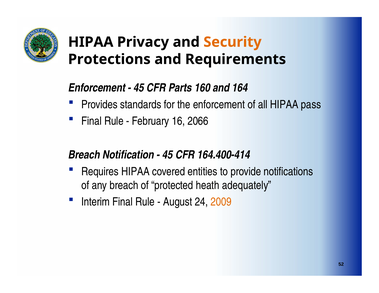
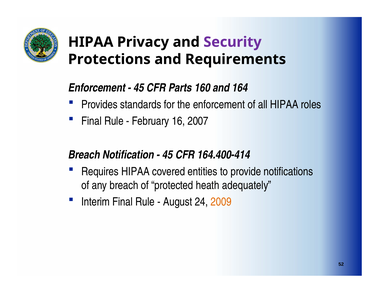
Security colour: orange -> purple (233, 42)
pass: pass -> roles (311, 104)
2066: 2066 -> 2007 (198, 121)
